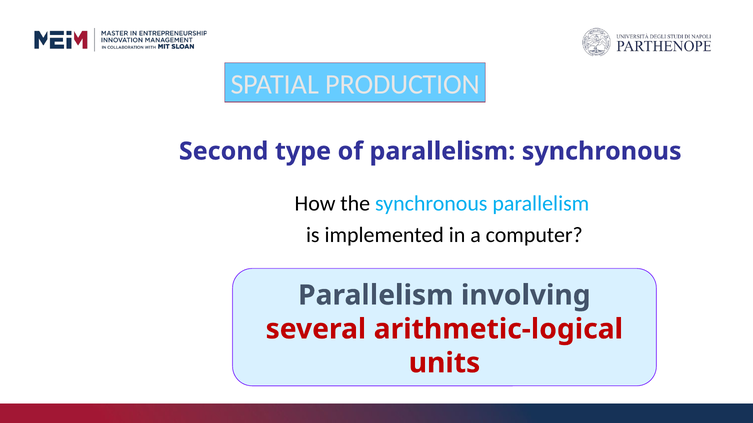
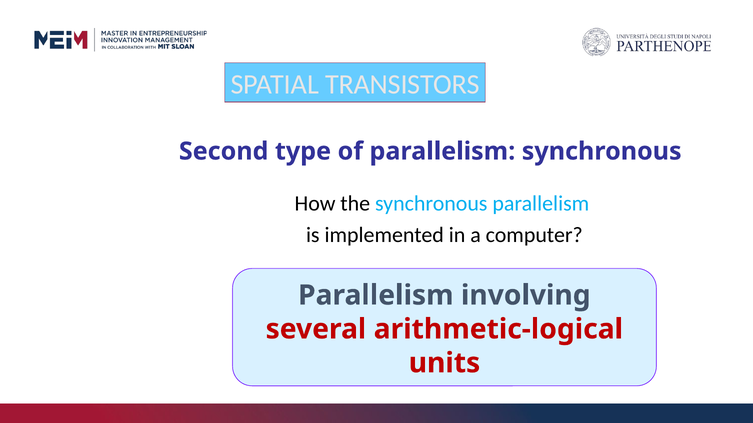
PRODUCTION: PRODUCTION -> TRANSISTORS (403, 84)
